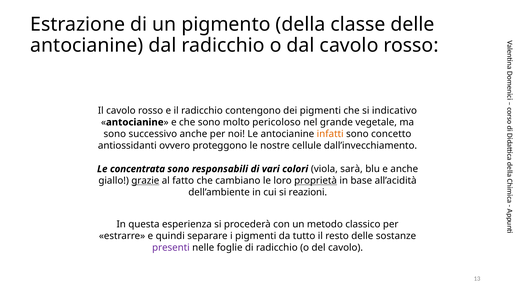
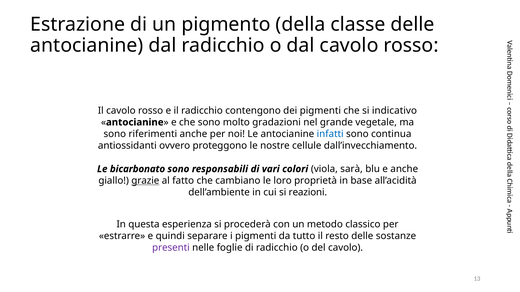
pericoloso: pericoloso -> gradazioni (277, 122)
successivo: successivo -> riferimenti (153, 134)
infatti colour: orange -> blue (330, 134)
concetto: concetto -> continua (391, 134)
concentrata: concentrata -> bicarbonato (138, 169)
proprietà underline: present -> none (316, 181)
